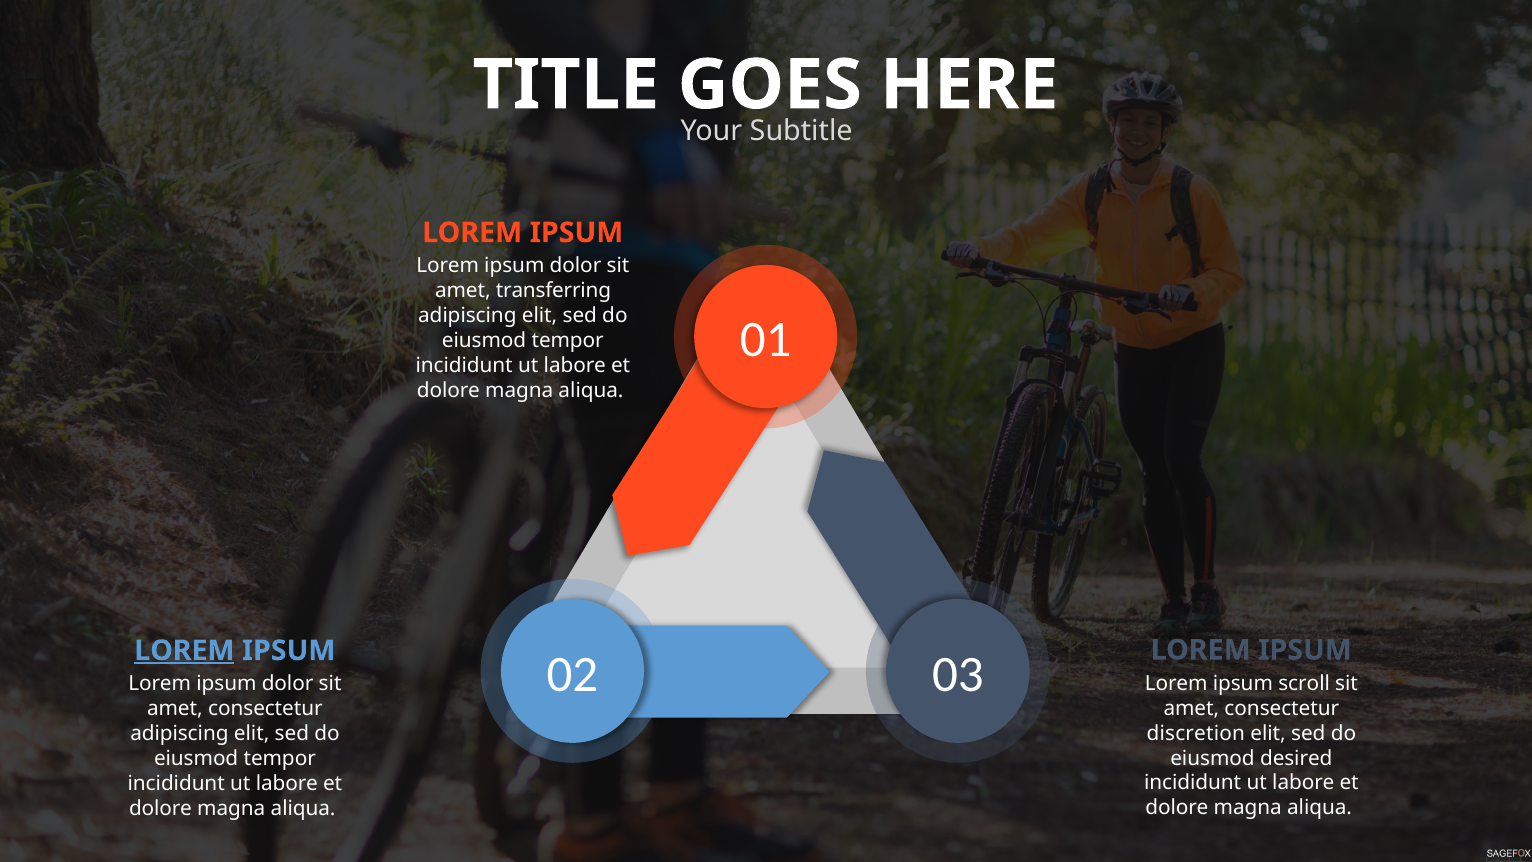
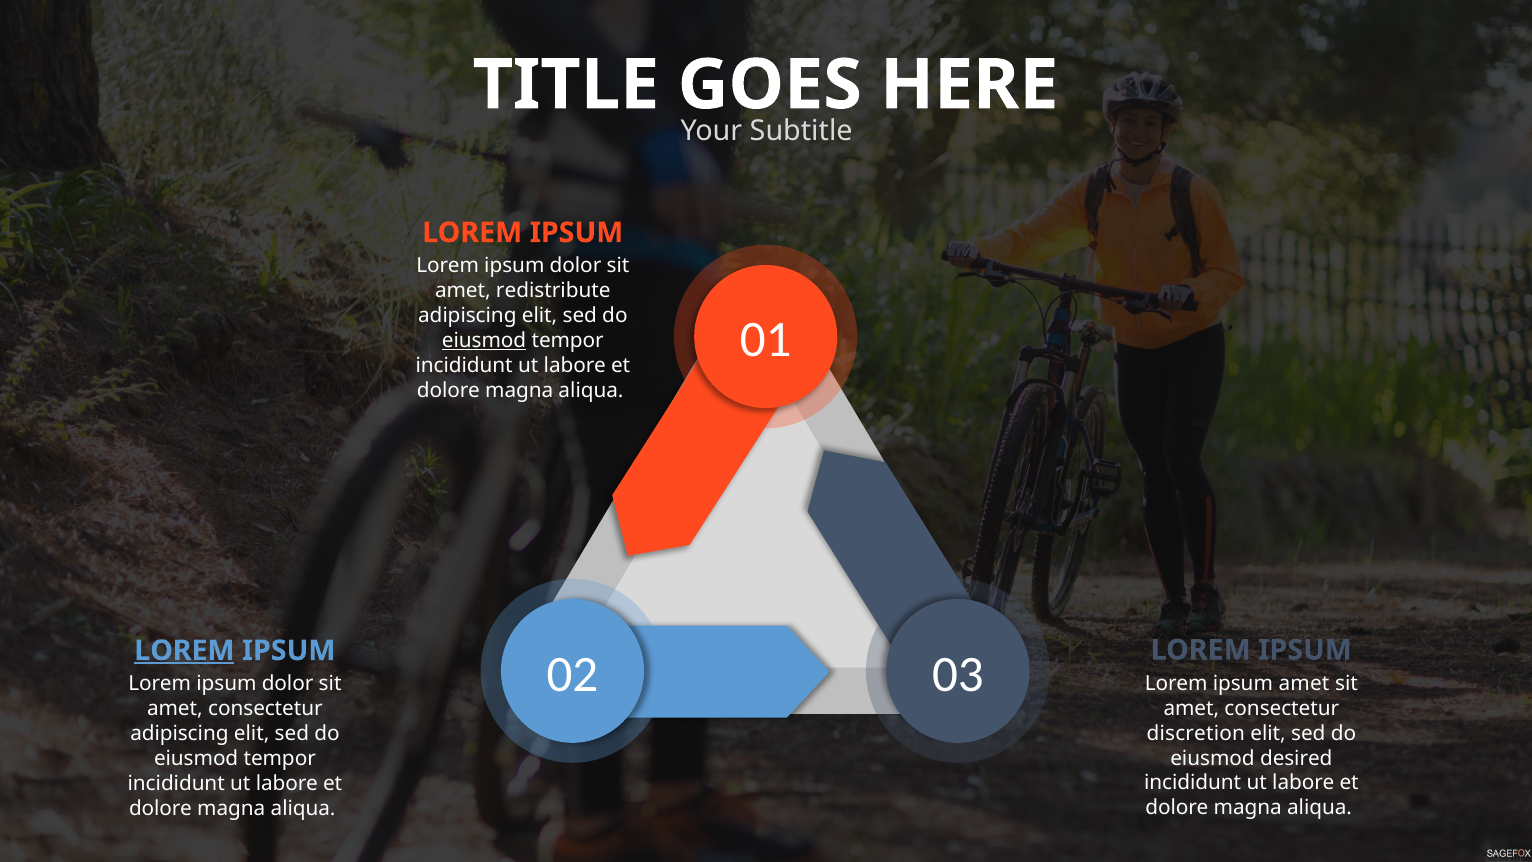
transferring: transferring -> redistribute (553, 291)
eiusmod underline: none -> present (484, 341)
ipsum scroll: scroll -> amet (1304, 683)
